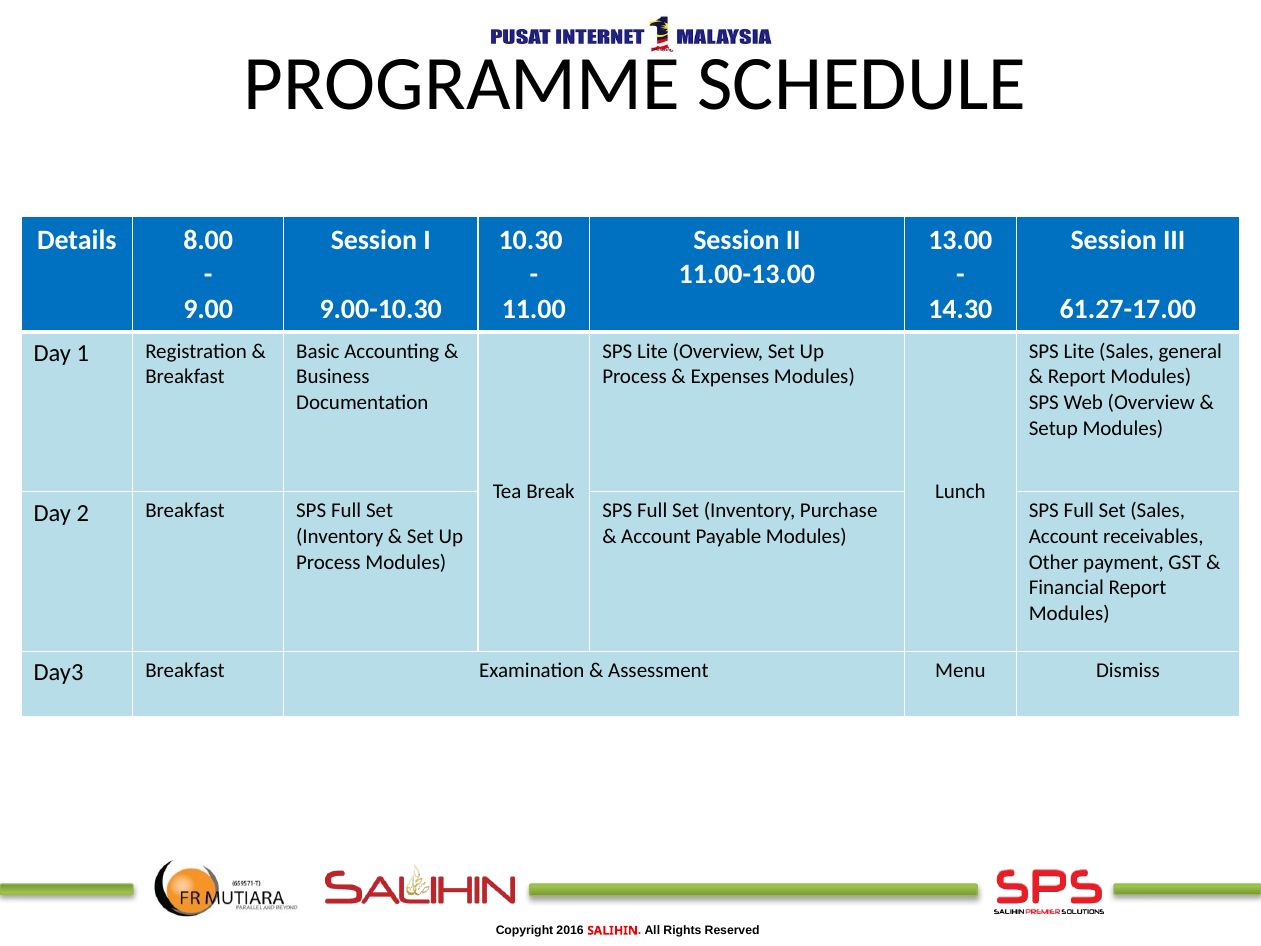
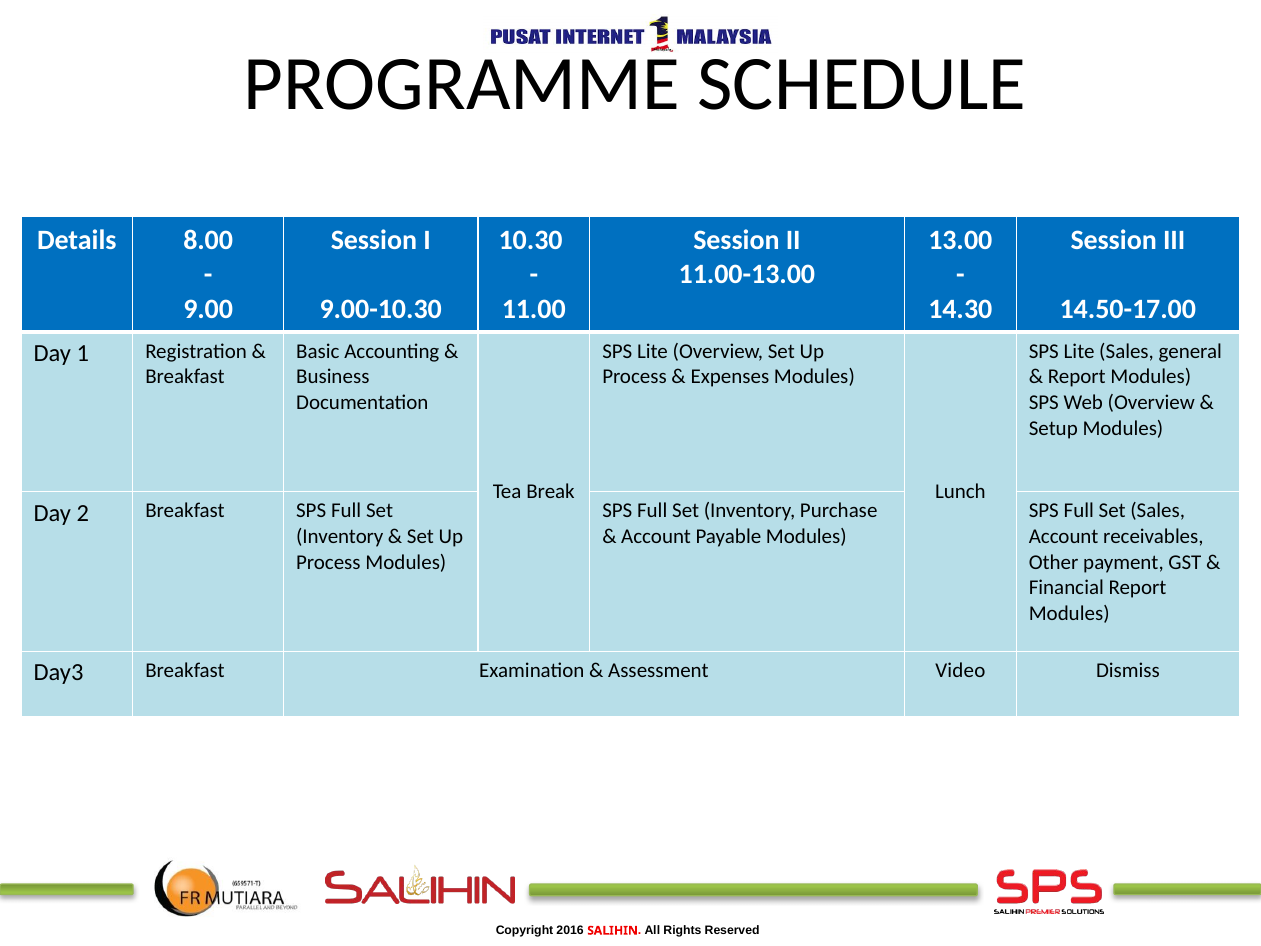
61.27-17.00: 61.27-17.00 -> 14.50-17.00 (1128, 309)
Menu: Menu -> Video (960, 670)
